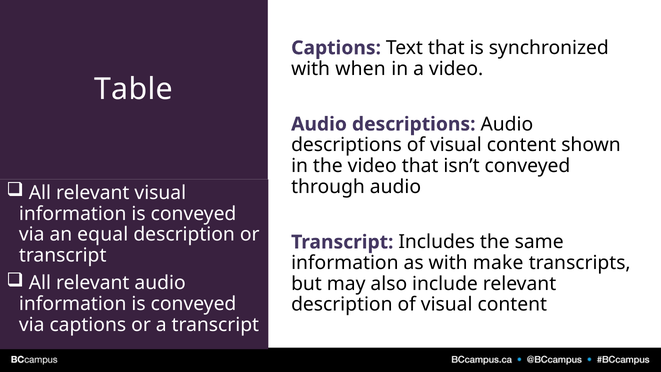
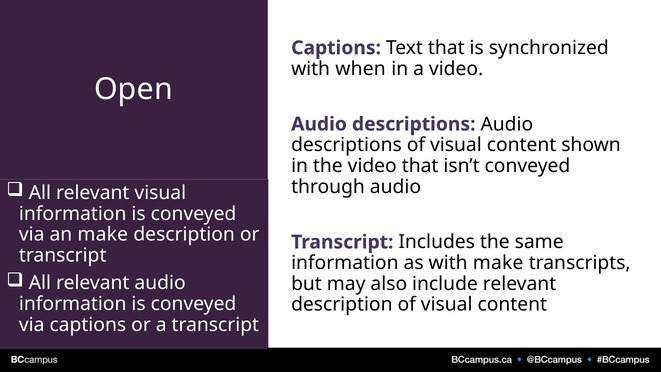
Table: Table -> Open (134, 89)
an equal: equal -> make (103, 234)
